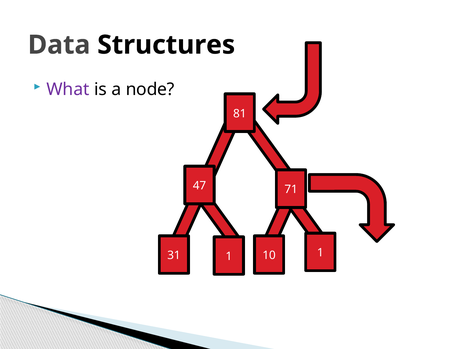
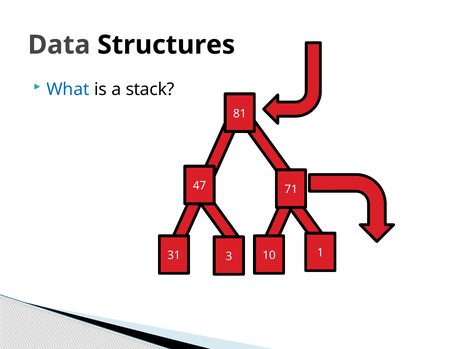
What colour: purple -> blue (68, 89)
node: node -> stack (150, 89)
31 1: 1 -> 3 (229, 256)
